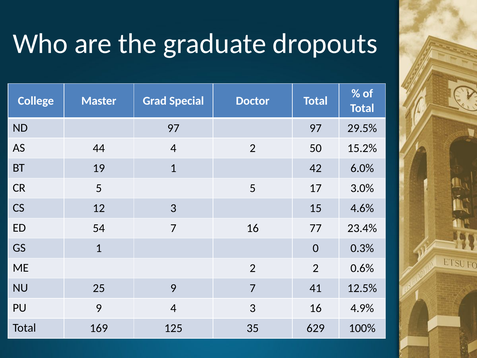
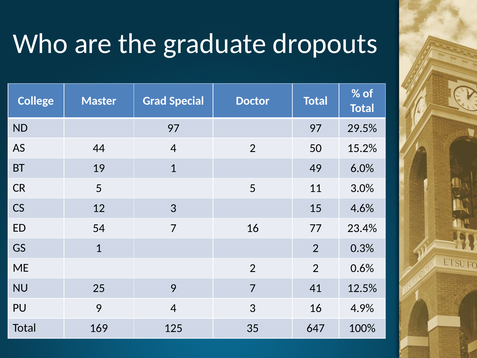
42: 42 -> 49 (316, 168)
17: 17 -> 11 (316, 188)
1 0: 0 -> 2 (316, 248)
629: 629 -> 647 (316, 328)
